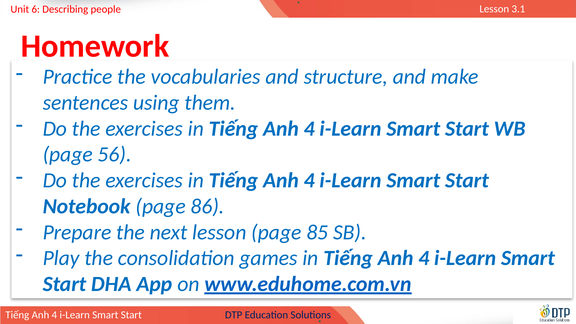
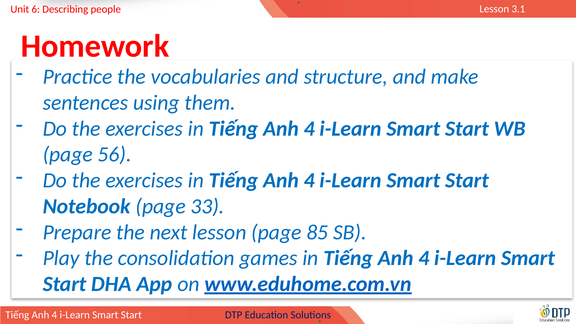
86: 86 -> 33 (207, 206)
